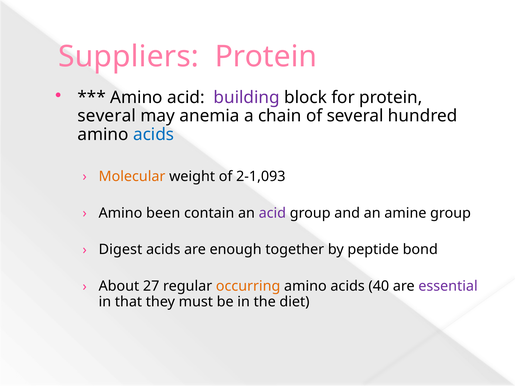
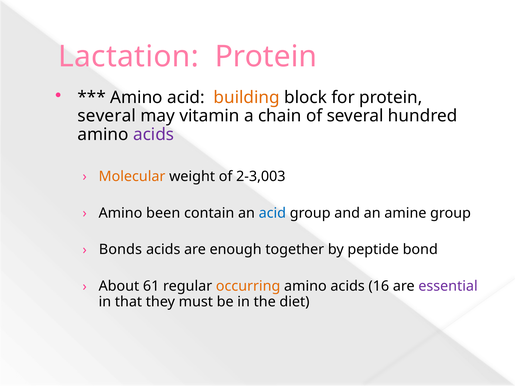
Suppliers: Suppliers -> Lactation (129, 57)
building colour: purple -> orange (247, 98)
anemia: anemia -> vitamin (210, 116)
acids colour: blue -> purple (154, 135)
2-1,093: 2-1,093 -> 2-3,003 (261, 176)
acid colour: purple -> blue (272, 213)
Digest: Digest -> Bonds (120, 250)
27: 27 -> 61 (151, 286)
40: 40 -> 16 (379, 286)
